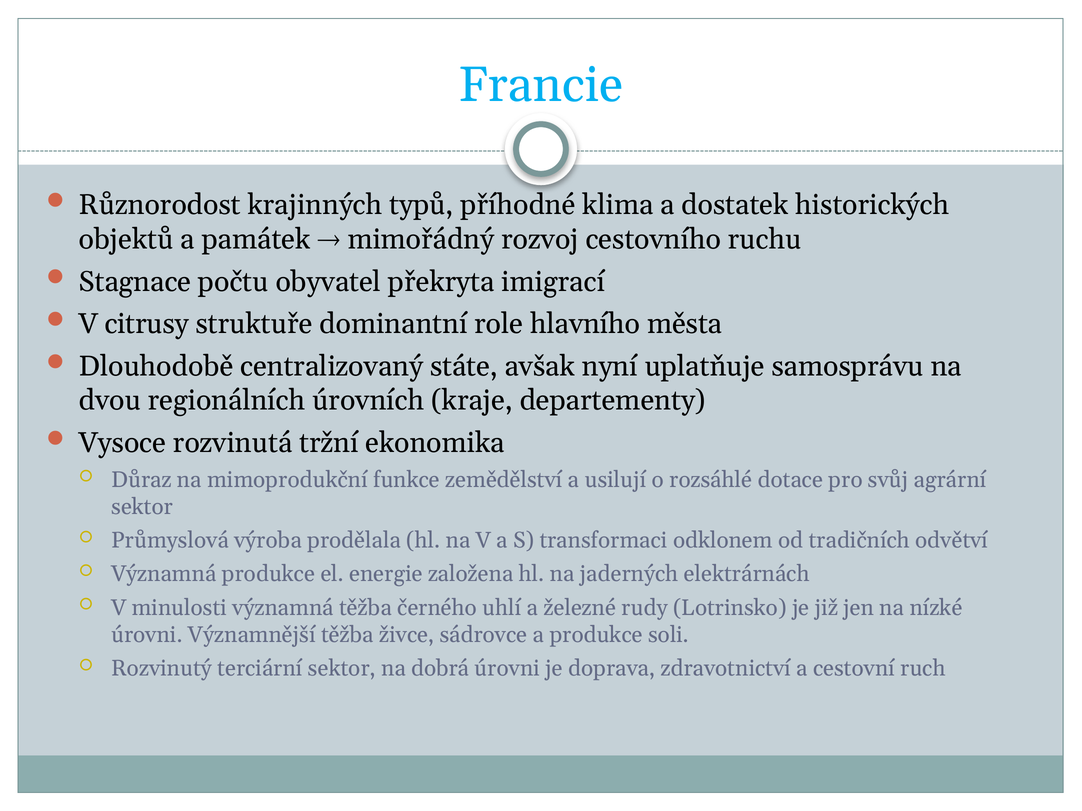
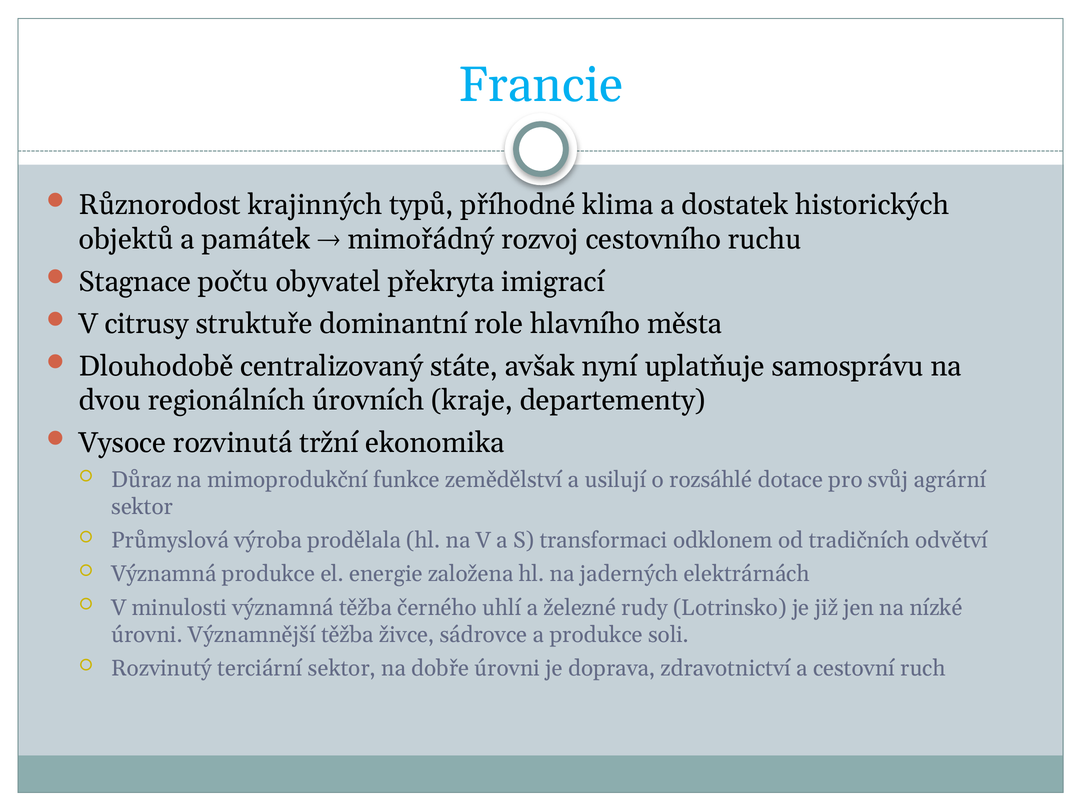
dobrá: dobrá -> dobře (440, 669)
